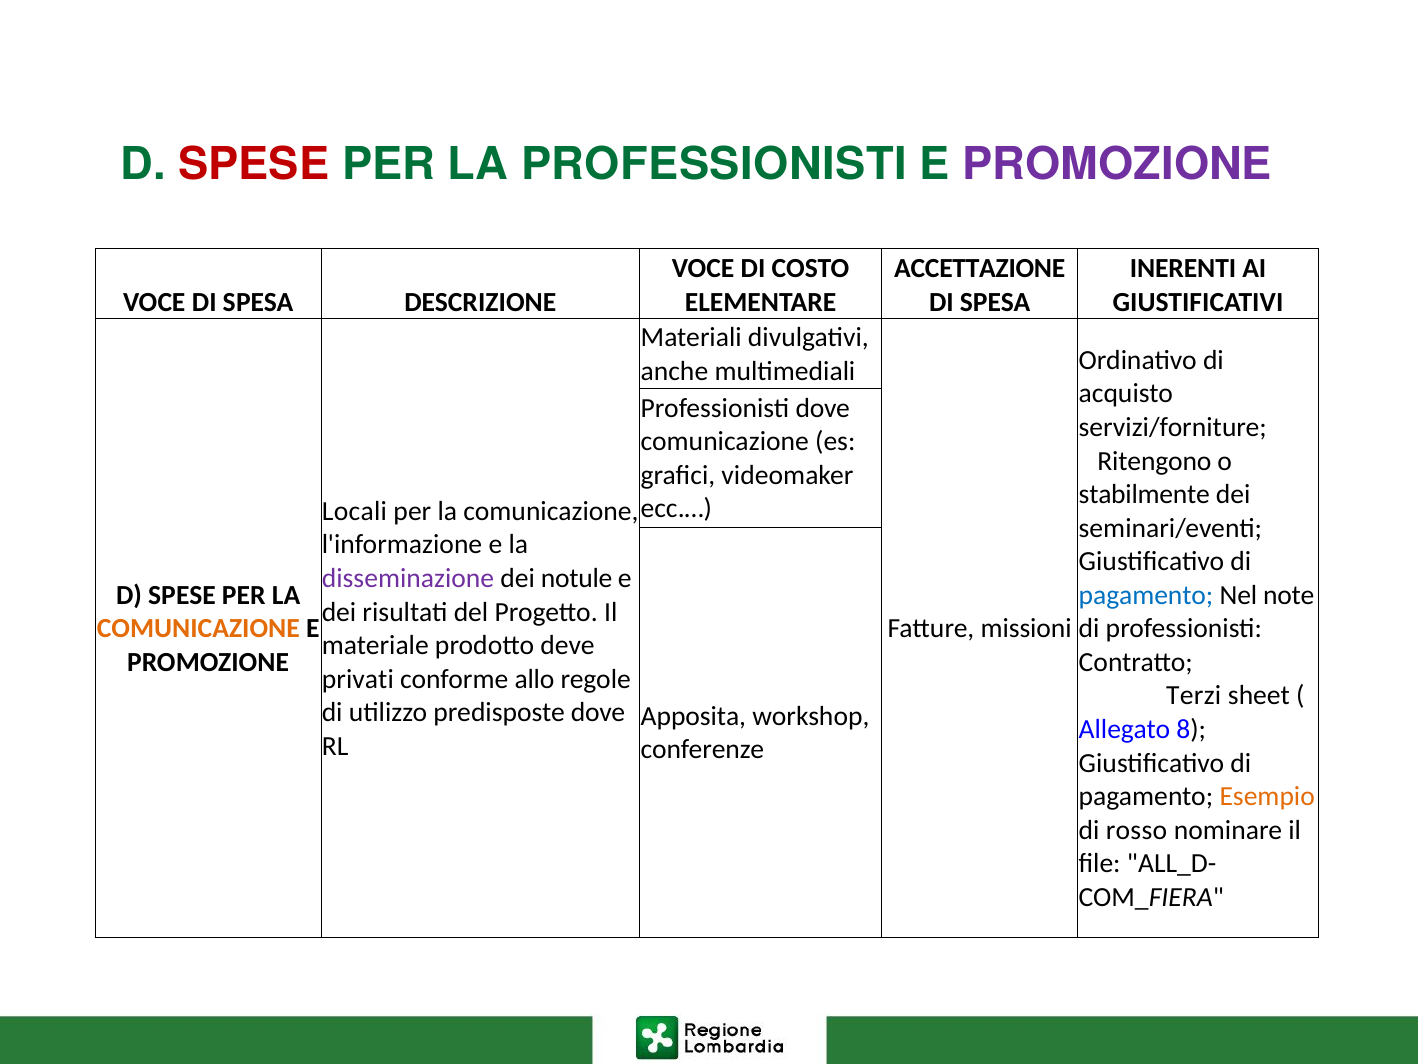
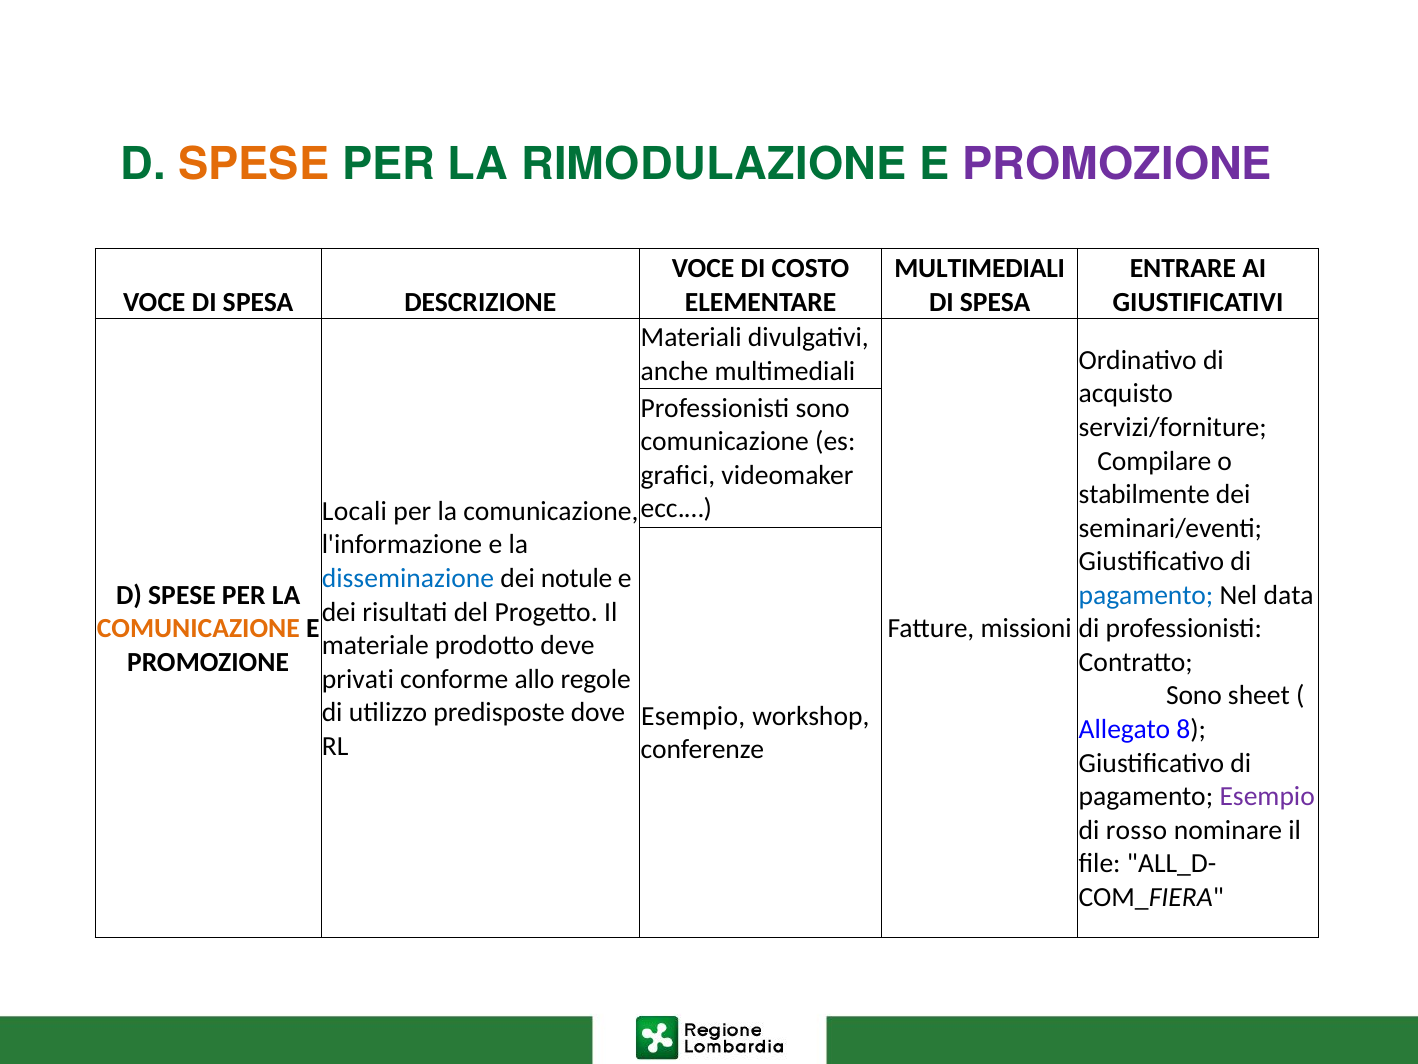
SPESE colour: red -> orange (254, 165)
LA PROFESSIONISTI: PROFESSIONISTI -> RIMODULAZIONE (714, 165)
ACCETTAZIONE: ACCETTAZIONE -> MULTIMEDIALI (980, 268)
INERENTI: INERENTI -> ENTRARE (1183, 268)
Professionisti dove: dove -> sono (823, 408)
Ritengono: Ritengono -> Compilare (1154, 461)
disseminazione colour: purple -> blue (408, 578)
note: note -> data (1289, 595)
Terzi: Terzi -> Sono (1194, 696)
Apposita: Apposita -> Esempio (693, 716)
Esempio colour: orange -> purple (1267, 796)
